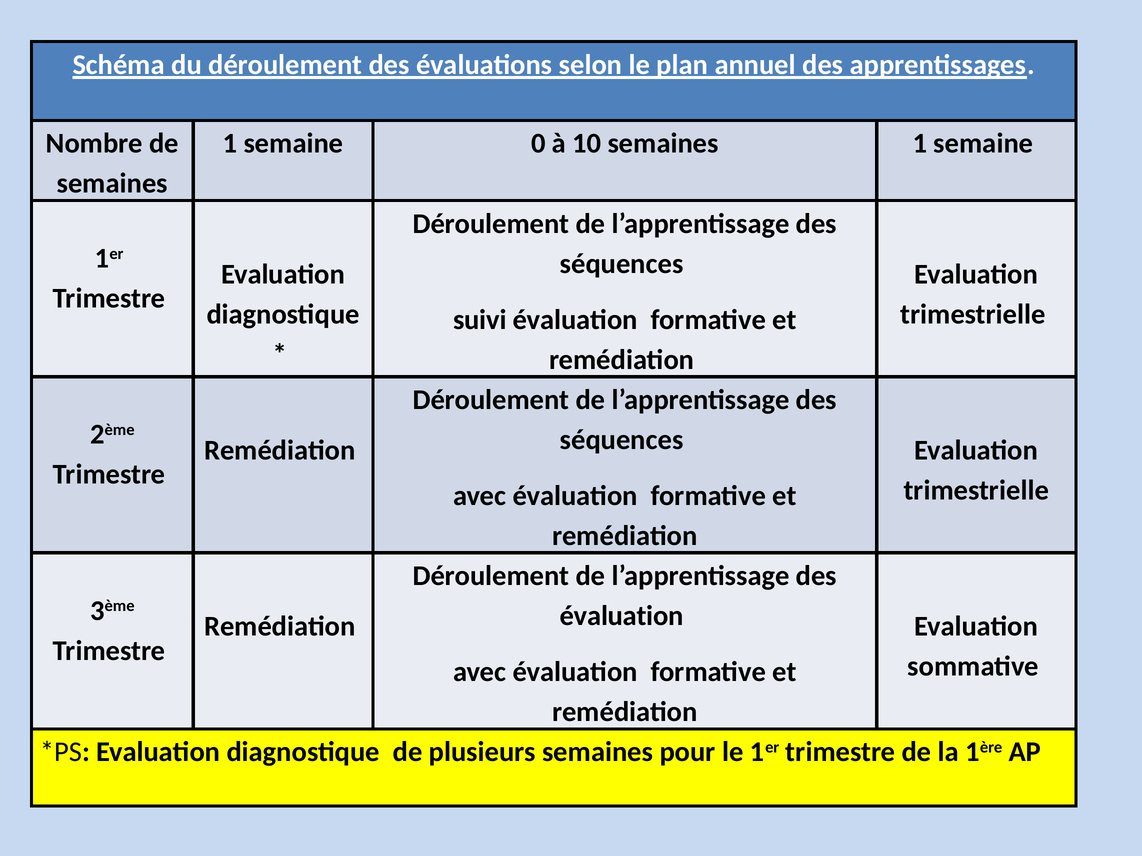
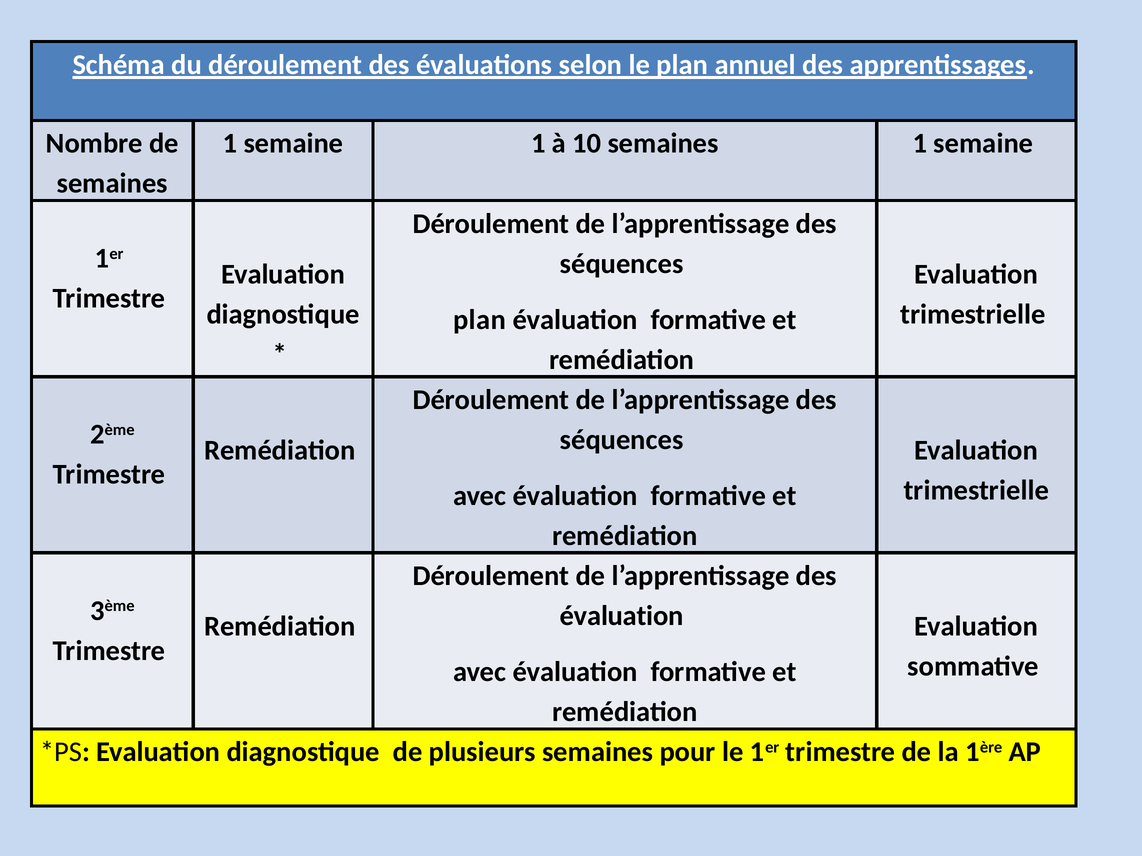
semaine 0: 0 -> 1 (538, 144)
suivi: suivi -> plan (480, 320)
